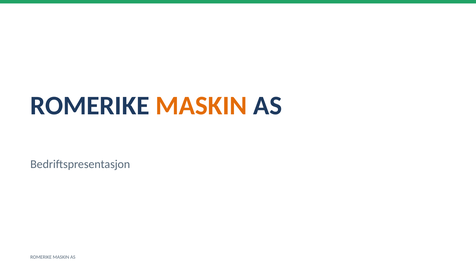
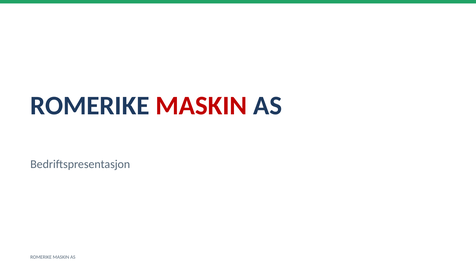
MASKIN colour: orange -> red (201, 106)
